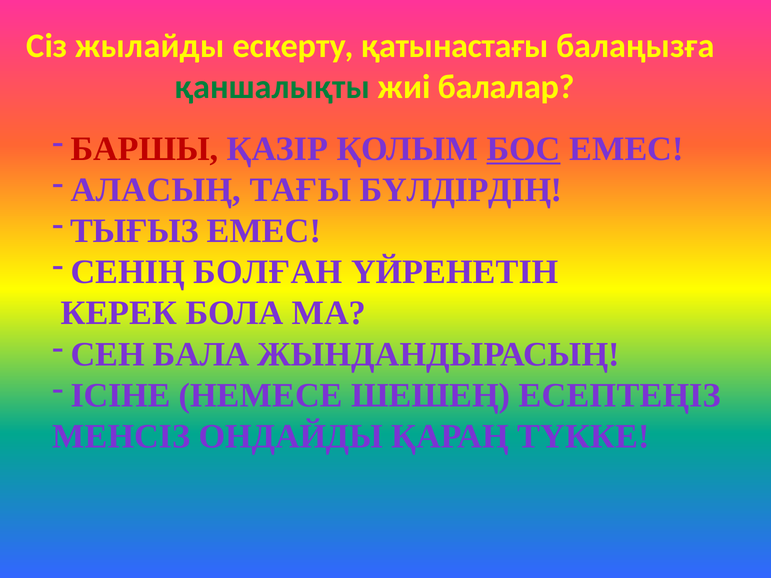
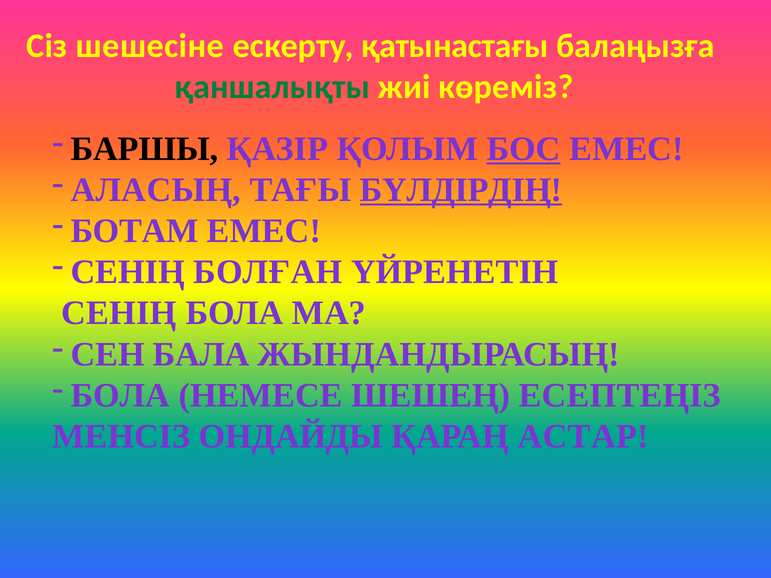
жылайды: жылайды -> шешесіне (150, 46)
балалар: балалар -> көреміз (506, 87)
БАРШЫ colour: red -> black (144, 149)
БҮЛДІРДІҢ underline: none -> present (461, 190)
ТЫҒЫЗ: ТЫҒЫЗ -> БОТАМ (135, 231)
КЕРЕК: КЕРЕК -> СЕНІҢ (119, 313)
ІСІНЕ: ІСІНЕ -> БОЛА (120, 396)
ТҮККЕ: ТҮККЕ -> АСТАР (583, 437)
